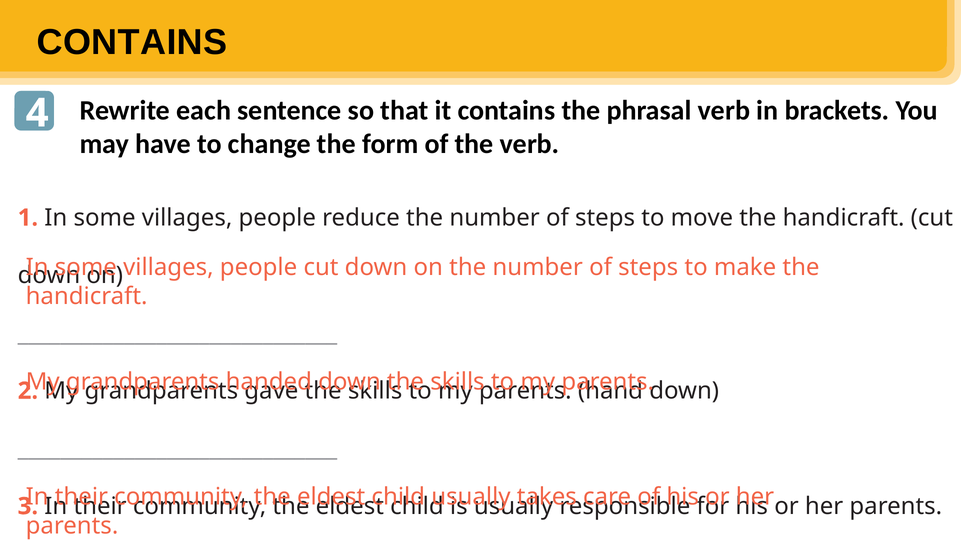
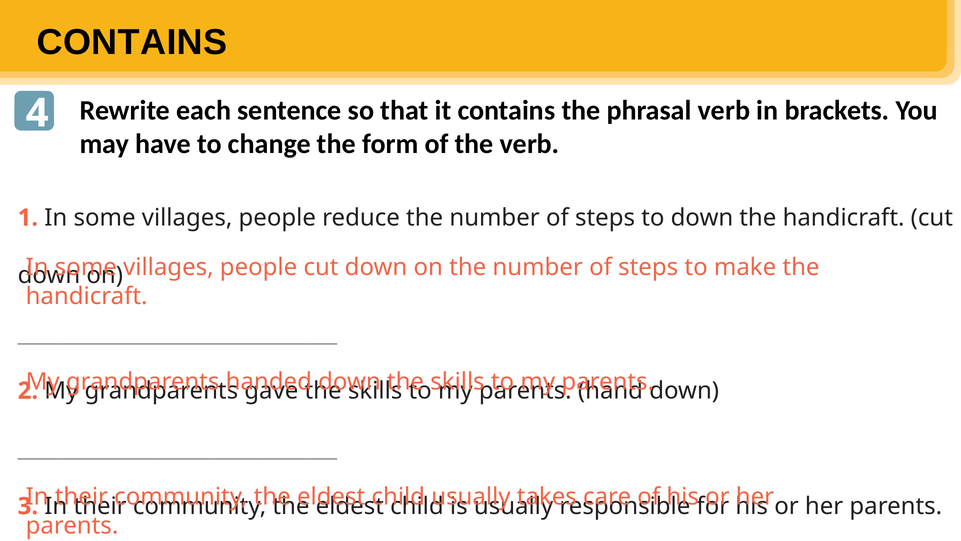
to move: move -> down (702, 218)
